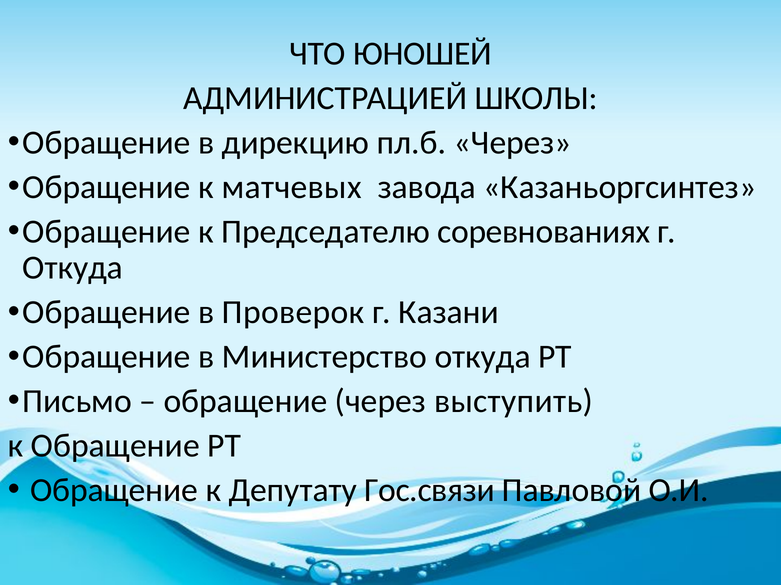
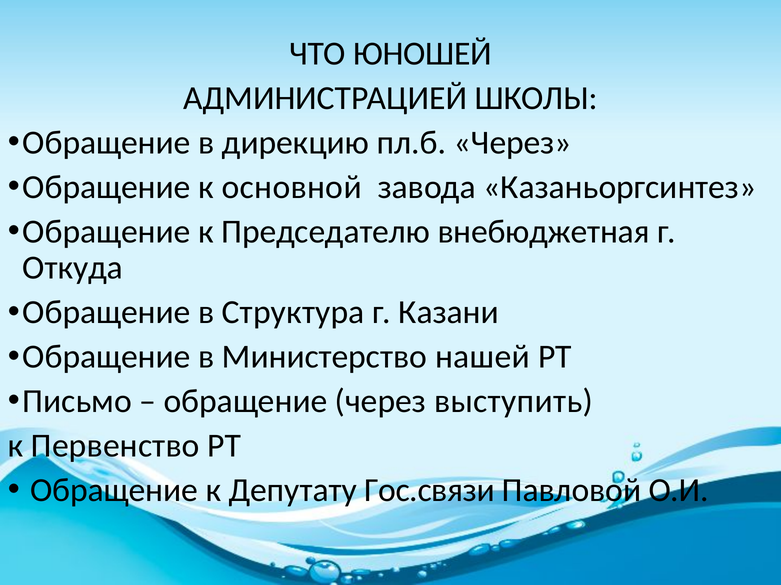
матчевых: матчевых -> основной (292, 187)
соревнованиях: соревнованиях -> внебюджетная (544, 232)
Проверок: Проверок -> Структура (293, 313)
Министерство откуда: откуда -> нашей (482, 357)
к Обращение: Обращение -> Первенство (115, 446)
